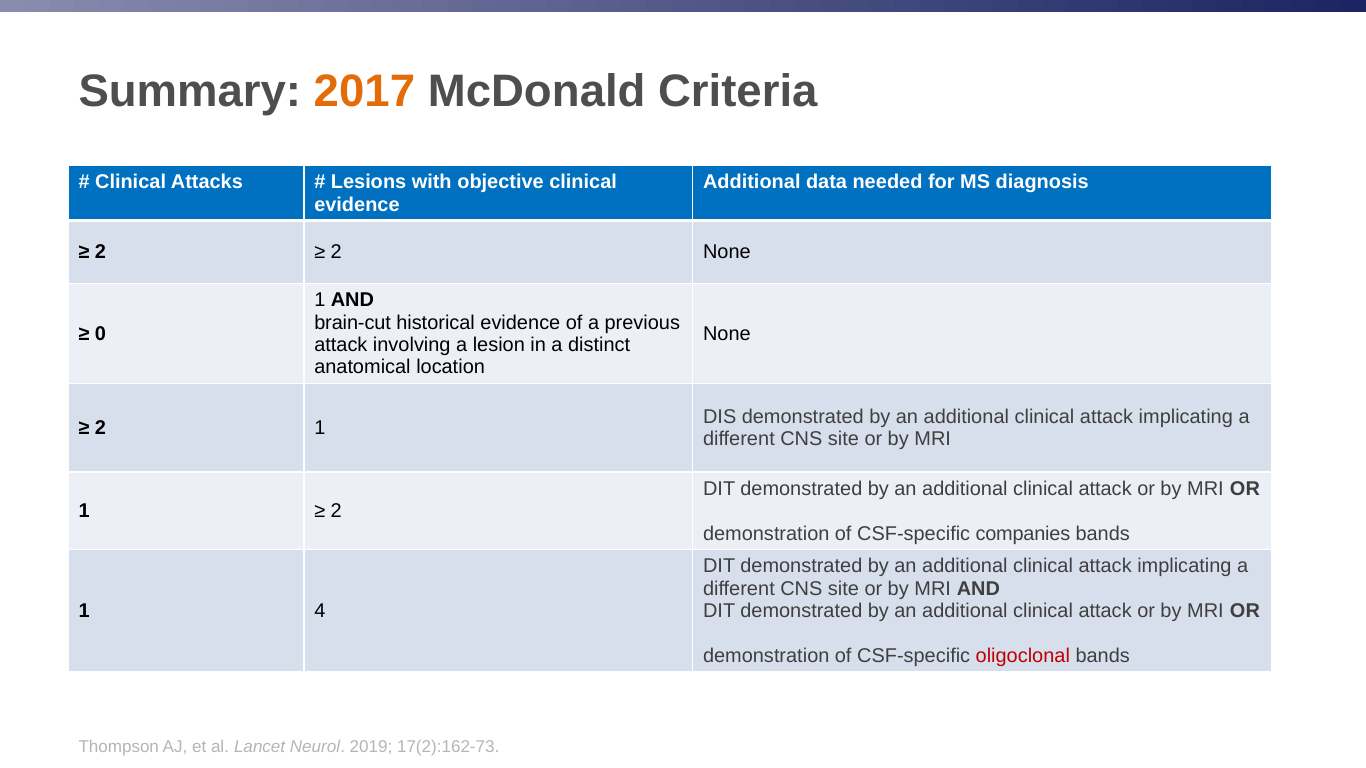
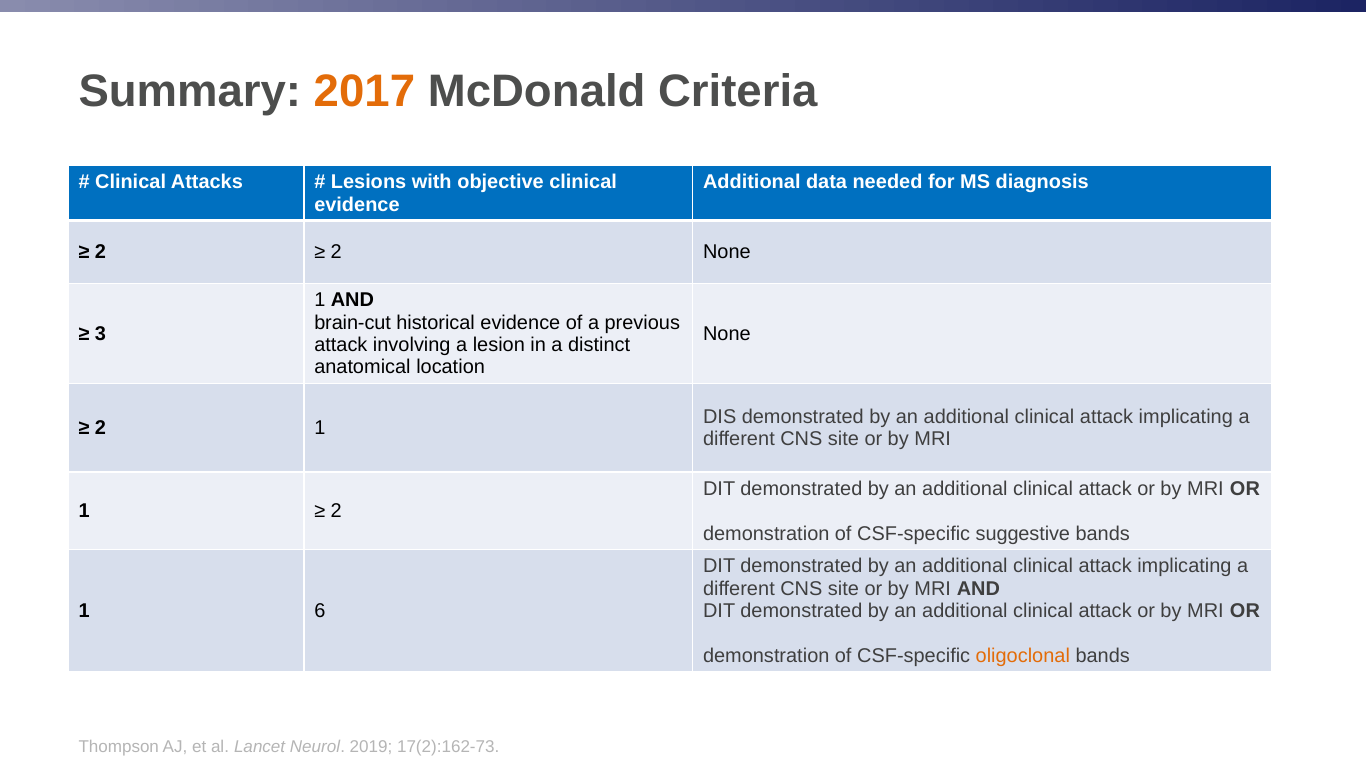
0: 0 -> 3 (100, 334)
companies: companies -> suggestive (1023, 534)
4: 4 -> 6 (320, 611)
oligoclonal colour: red -> orange (1023, 656)
